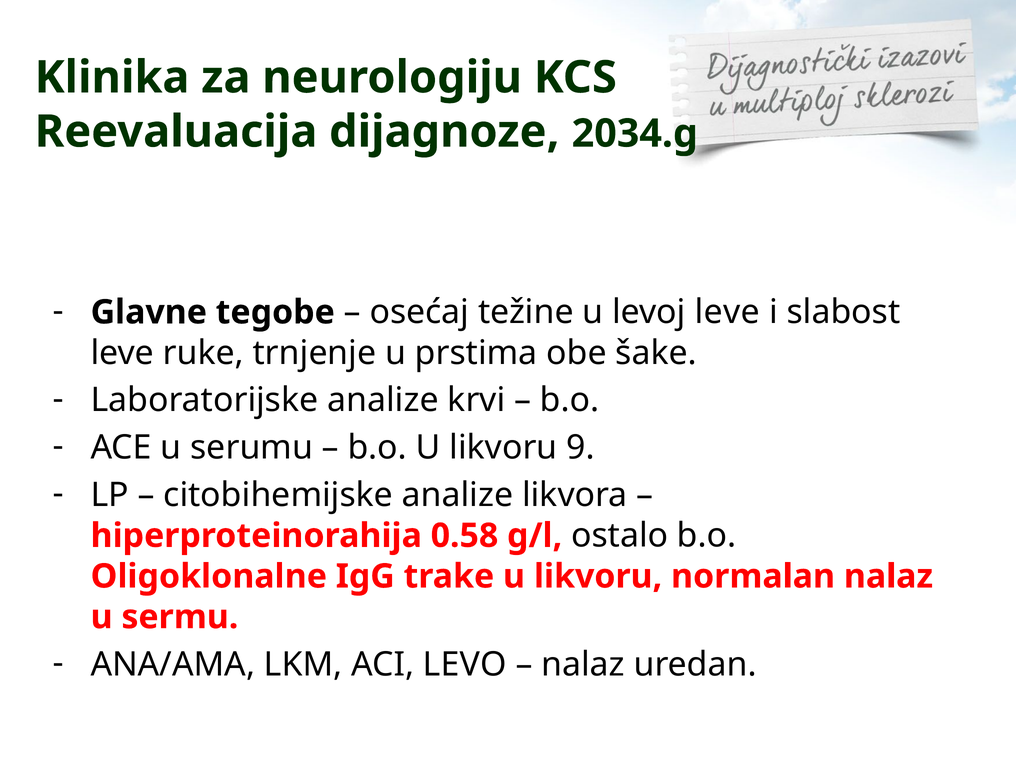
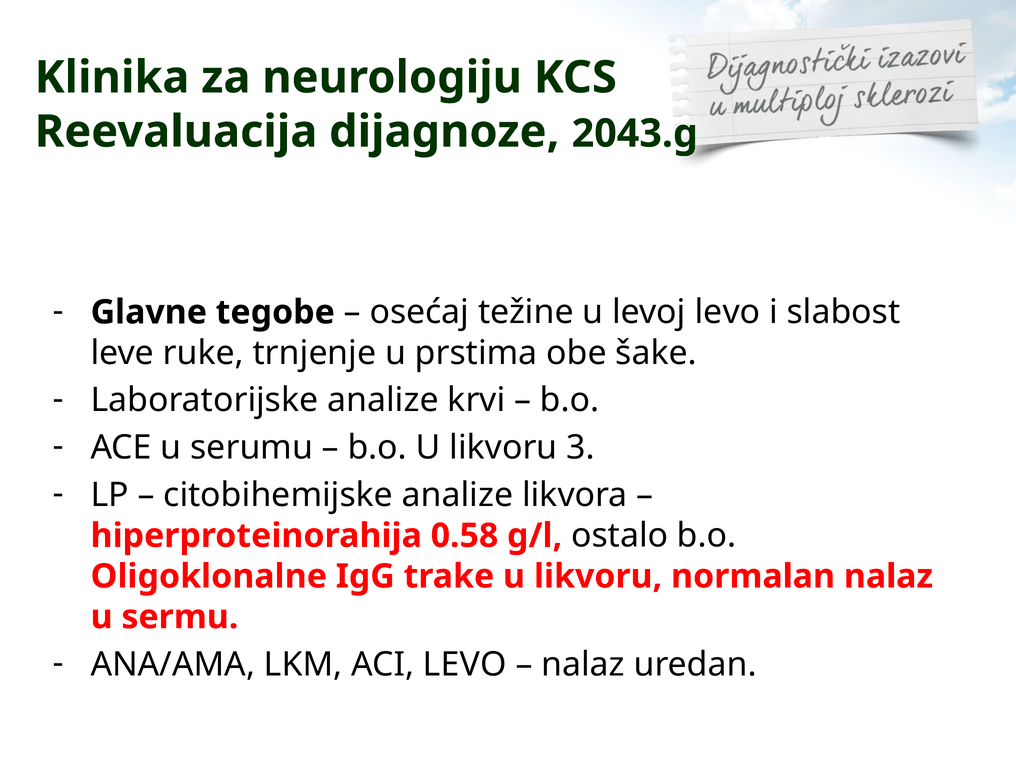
2034.g: 2034.g -> 2043.g (635, 134)
levoj leve: leve -> levo (727, 312)
9: 9 -> 3 (580, 448)
